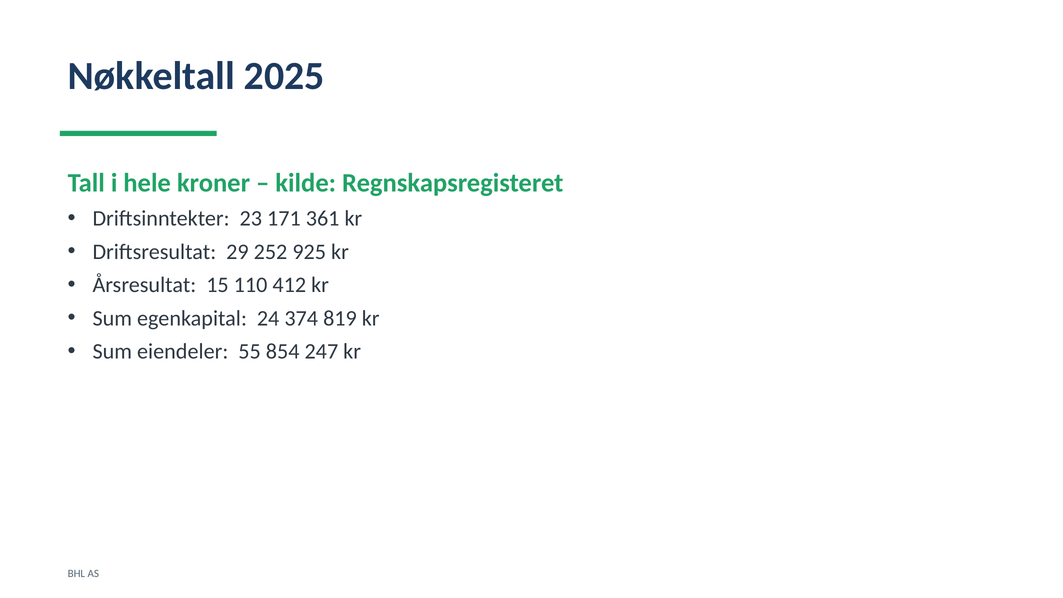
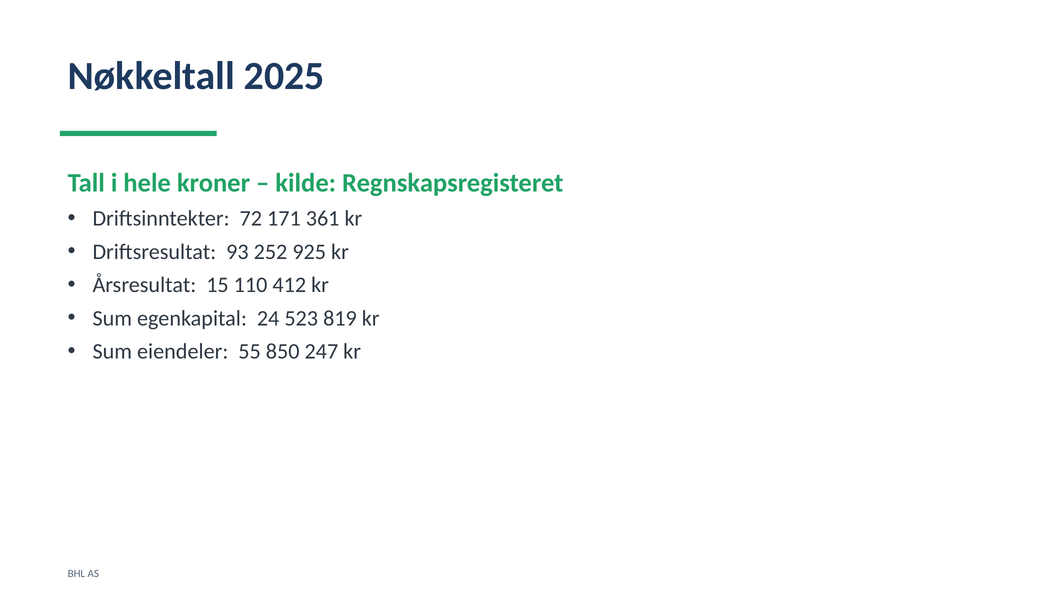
23: 23 -> 72 (251, 219)
29: 29 -> 93 (237, 252)
374: 374 -> 523 (301, 318)
854: 854 -> 850 (283, 352)
